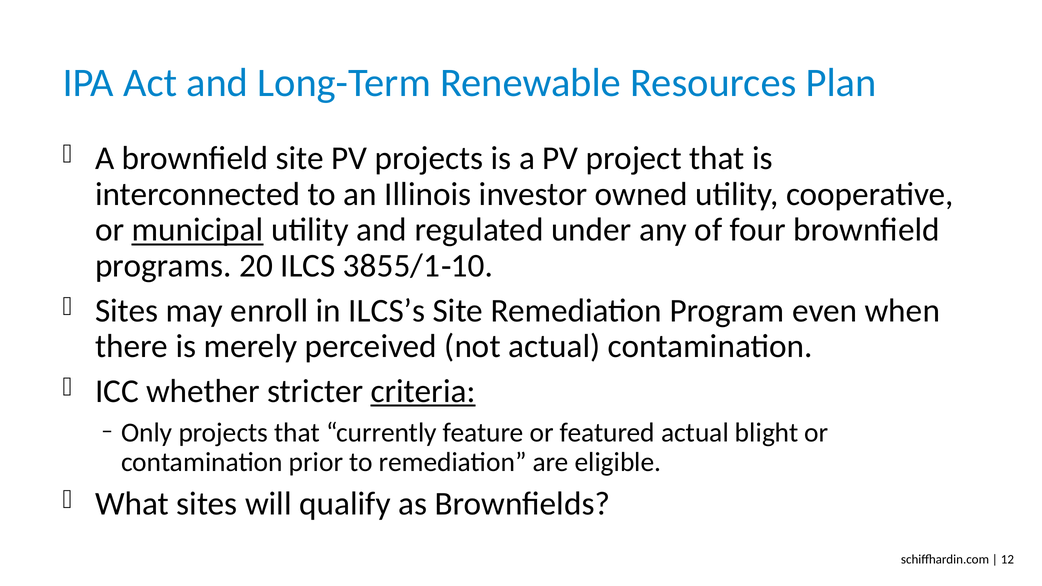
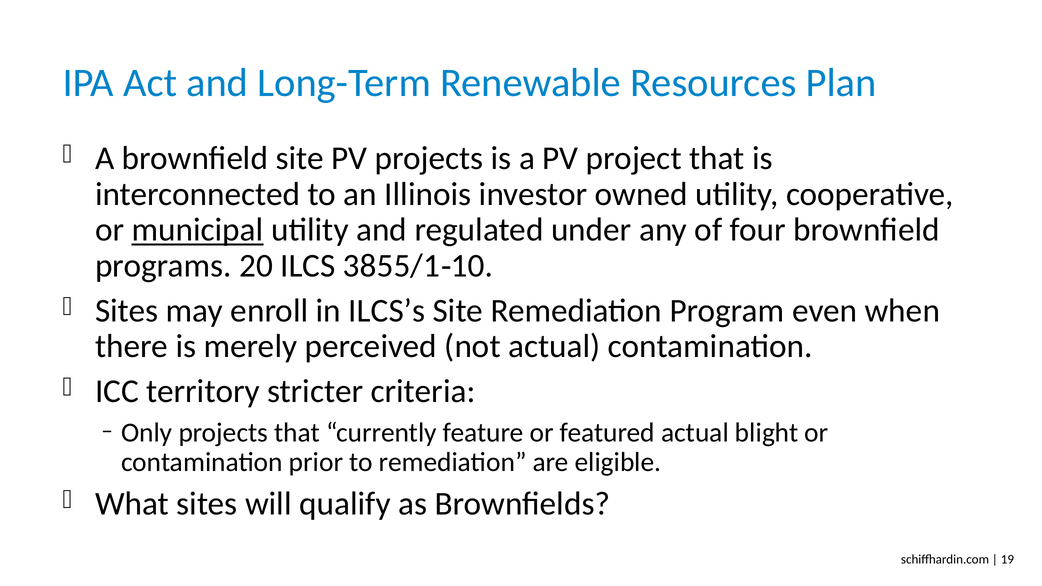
whether: whether -> territory (203, 391)
criteria underline: present -> none (423, 391)
12: 12 -> 19 (1007, 560)
